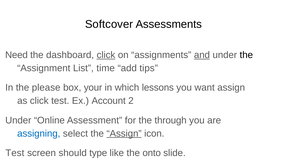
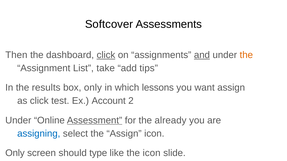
Need: Need -> Then (16, 55)
the colour: black -> orange (246, 55)
time: time -> take (106, 68)
please: please -> results (46, 88)
box your: your -> only (93, 88)
Assessment underline: none -> present (95, 121)
through: through -> already (171, 121)
Assign underline: present -> none (124, 134)
Test: Test -> Only (15, 153)
the onto: onto -> icon (152, 153)
